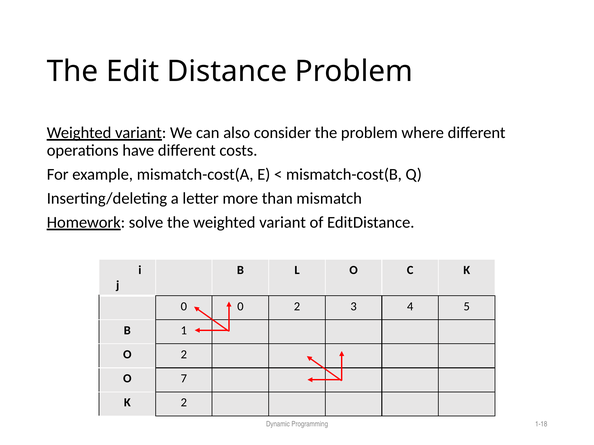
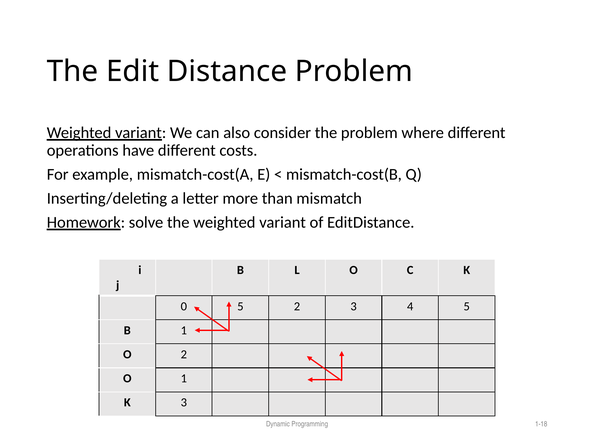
0 0: 0 -> 5 (240, 307)
O 7: 7 -> 1 (184, 379)
K 2: 2 -> 3 (184, 403)
